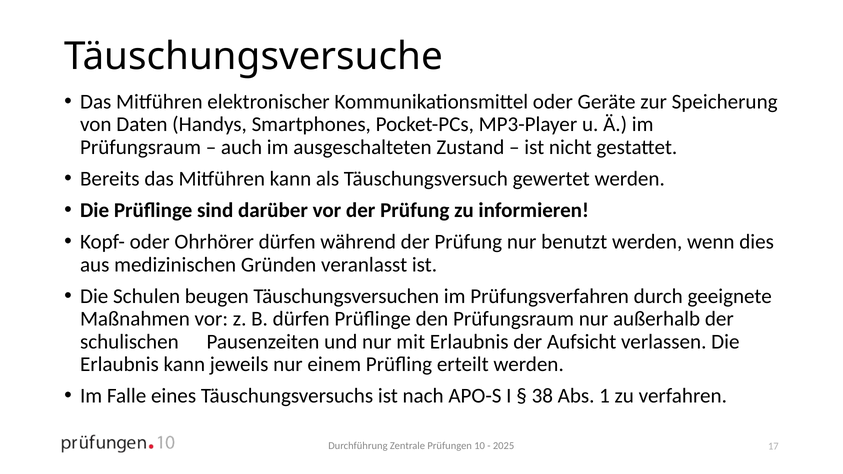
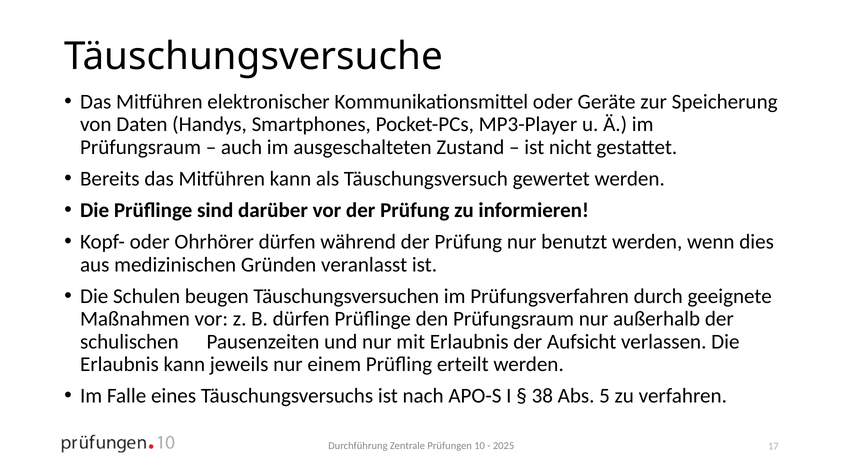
1: 1 -> 5 (605, 396)
